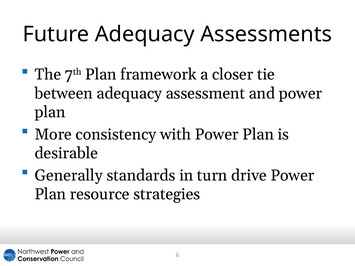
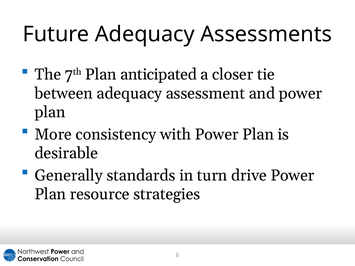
framework: framework -> anticipated (159, 74)
